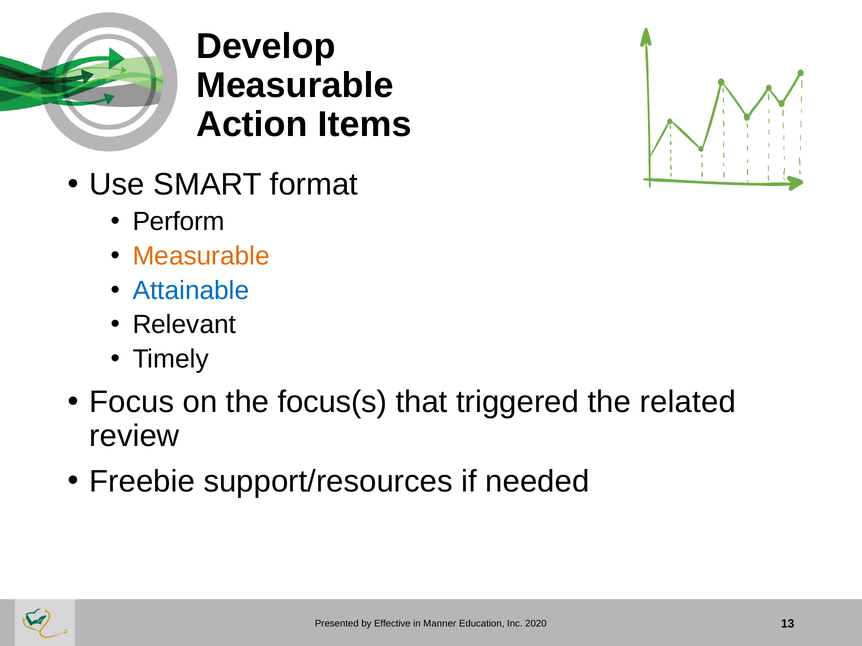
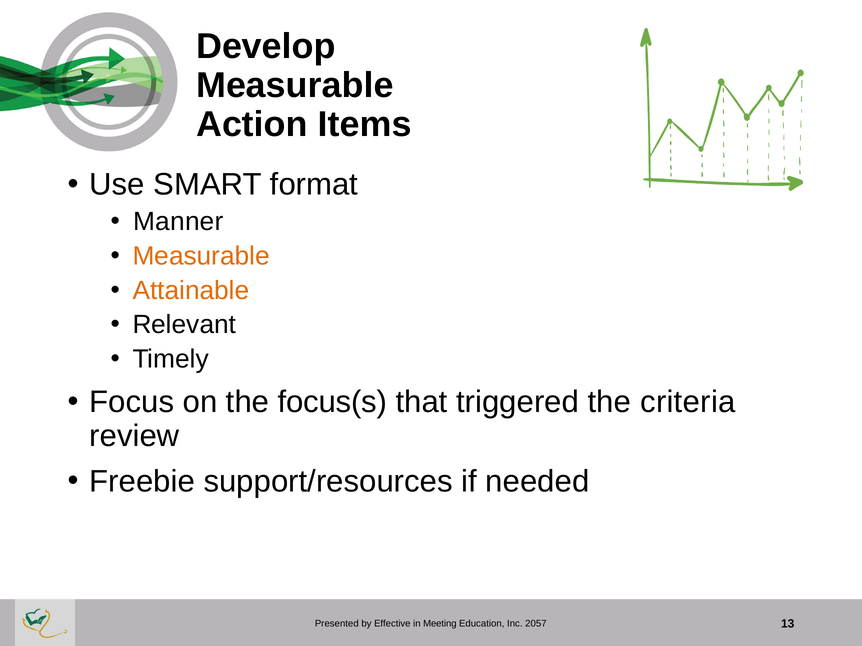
Perform: Perform -> Manner (178, 222)
Attainable colour: blue -> orange (191, 291)
related: related -> criteria (688, 402)
Manner: Manner -> Meeting (440, 624)
2020: 2020 -> 2057 (536, 624)
